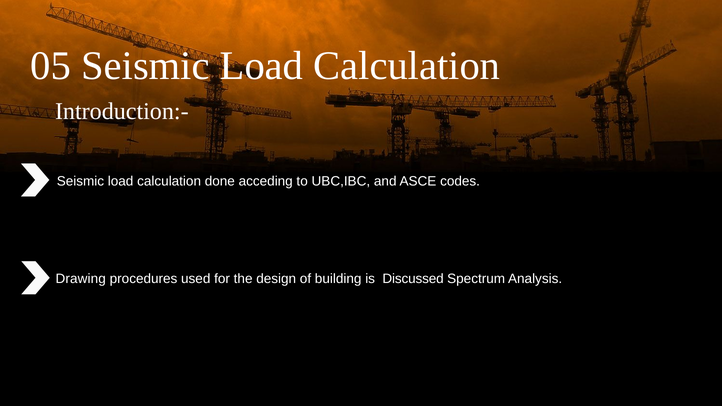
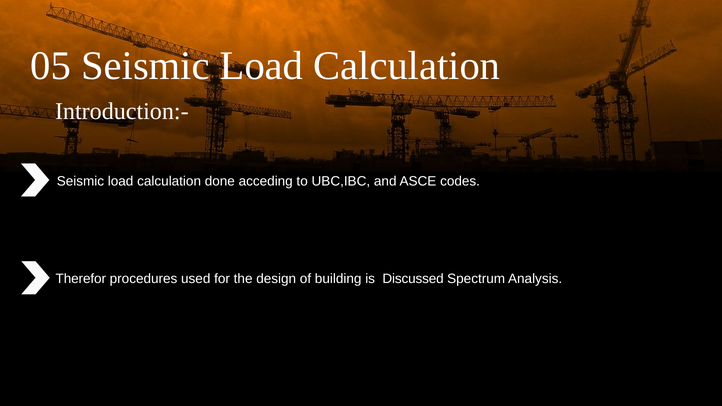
Drawing: Drawing -> Therefor (81, 279)
